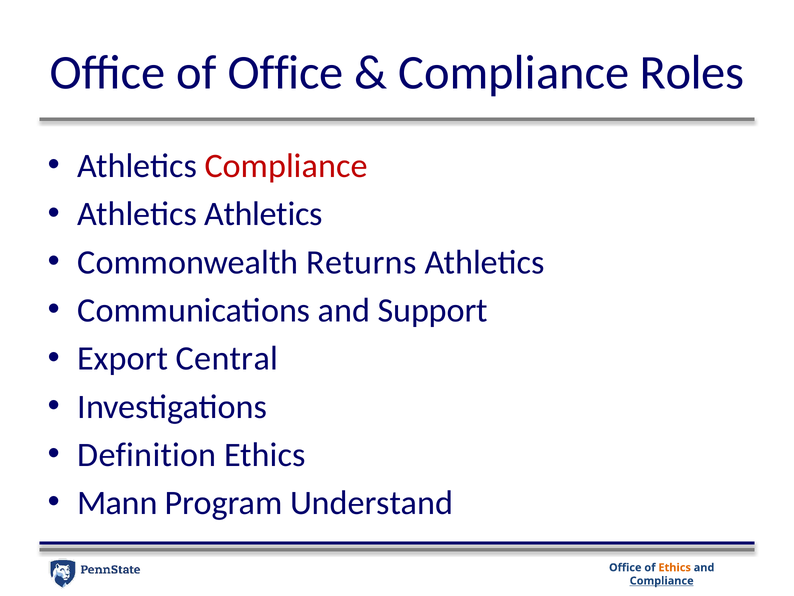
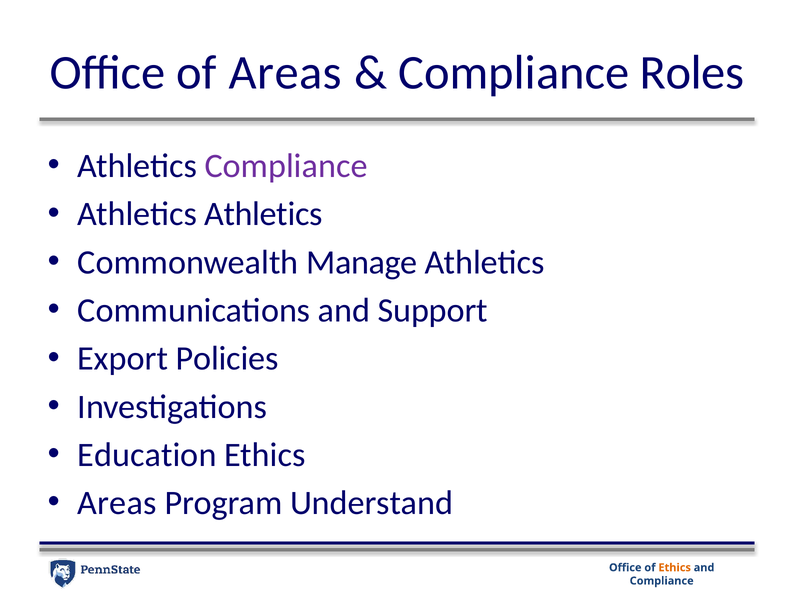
of Office: Office -> Areas (285, 73)
Compliance colour: red -> purple (286, 166)
Returns: Returns -> Manage (362, 262)
Central: Central -> Policies (227, 358)
Definition: Definition -> Education (147, 454)
Mann: Mann -> Areas (117, 503)
Compliance underline: present -> none (662, 580)
